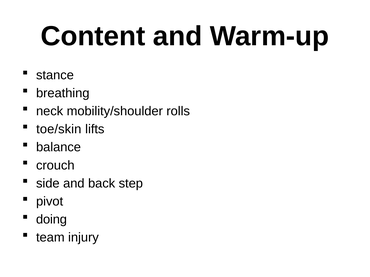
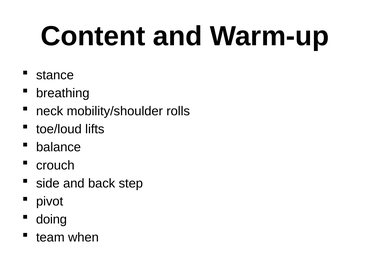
toe/skin: toe/skin -> toe/loud (59, 129)
injury: injury -> when (83, 238)
